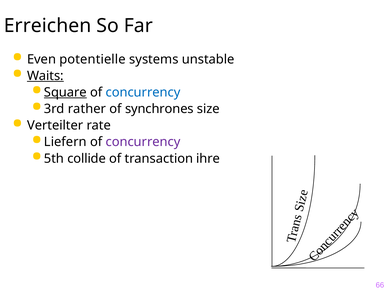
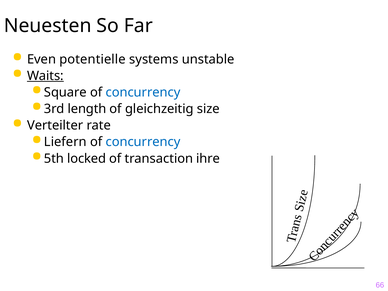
Erreichen: Erreichen -> Neuesten (48, 26)
Square underline: present -> none (65, 92)
rather: rather -> length (87, 109)
synchrones: synchrones -> gleichzeitig (159, 109)
concurrency colour: purple -> blue (143, 142)
collide: collide -> locked (87, 159)
